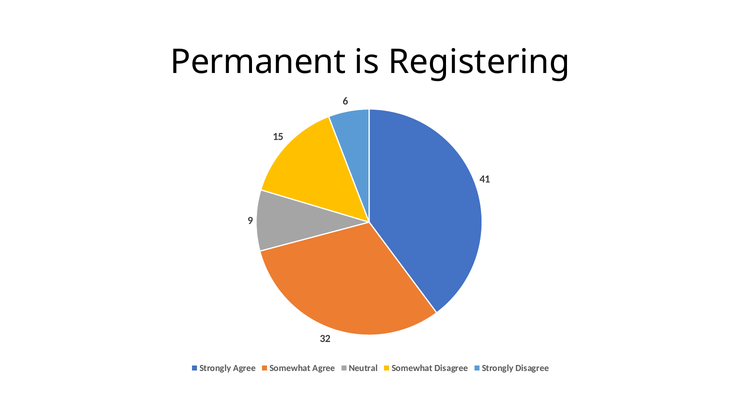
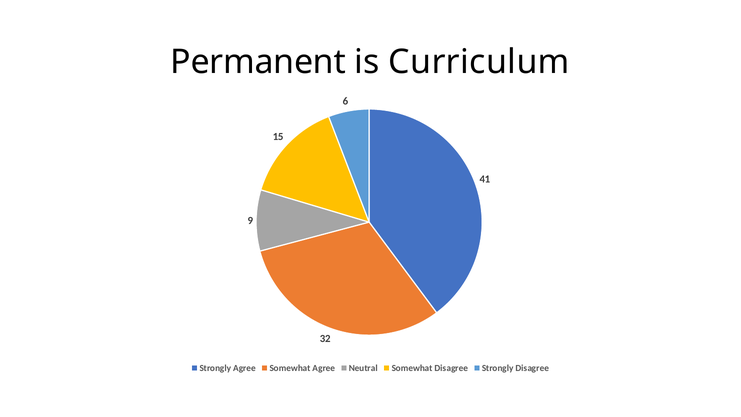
Registering: Registering -> Curriculum (479, 62)
